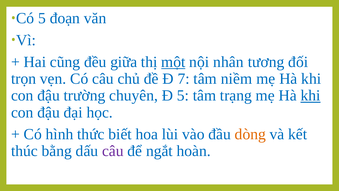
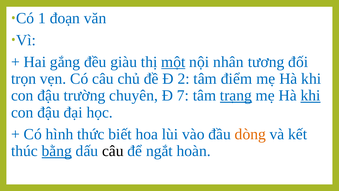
Có 5: 5 -> 1 (42, 18)
cũng: cũng -> gắng (65, 62)
giữa: giữa -> giàu (124, 62)
7: 7 -> 2 (184, 79)
niềm: niềm -> điểm (236, 79)
Đ 5: 5 -> 7 (183, 95)
trạng underline: none -> present (236, 95)
bằng underline: none -> present (57, 151)
câu colour: purple -> black (113, 151)
